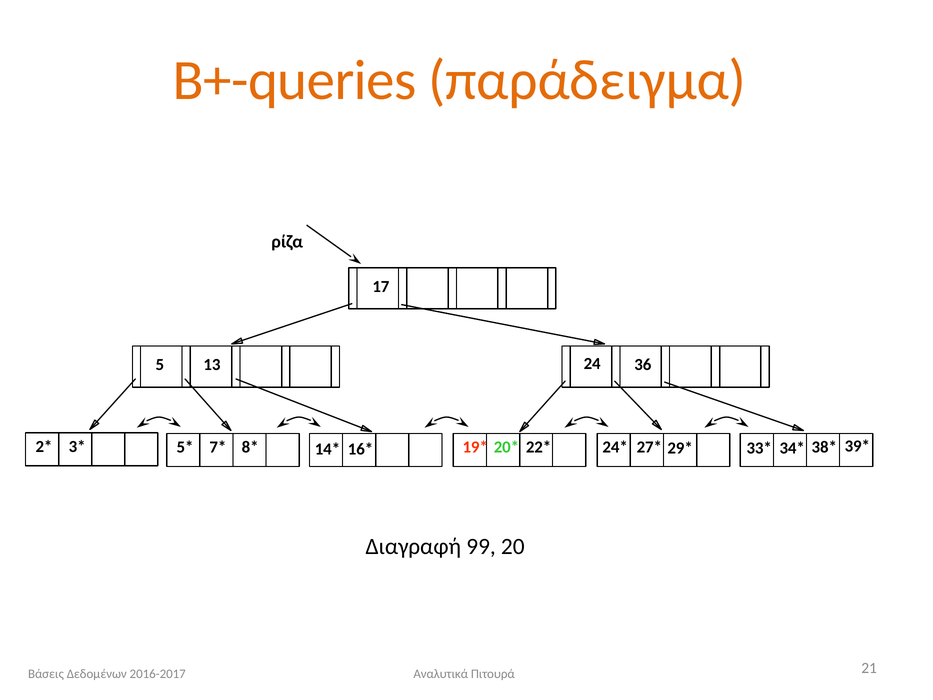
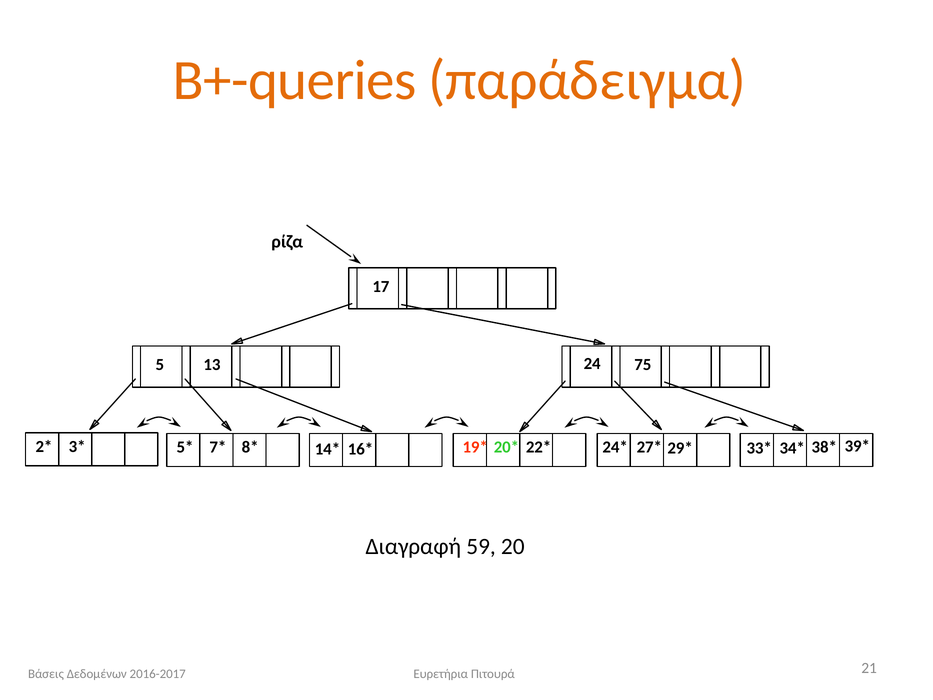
36: 36 -> 75 (643, 365)
99: 99 -> 59 (481, 546)
Αναλυτικά: Αναλυτικά -> Ευρετήρια (441, 674)
